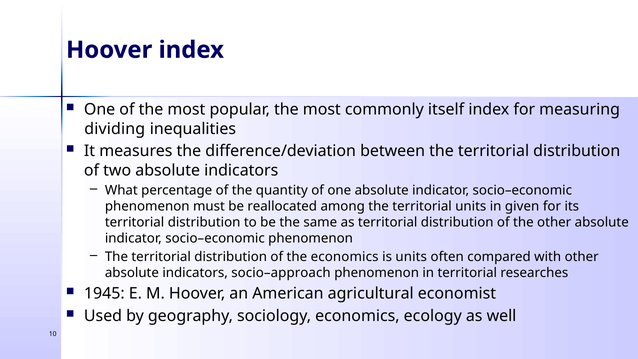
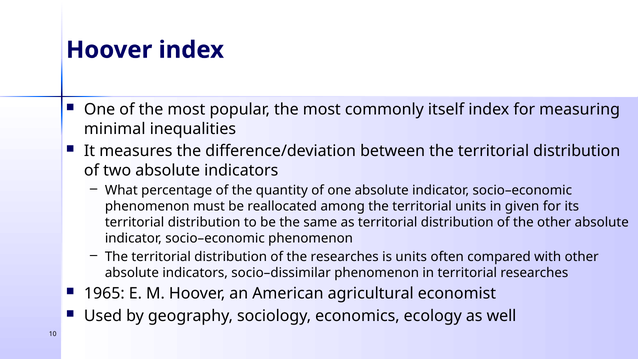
dividing: dividing -> minimal (115, 129)
the economics: economics -> researches (345, 257)
socio–approach: socio–approach -> socio–dissimilar (281, 273)
1945: 1945 -> 1965 (104, 294)
